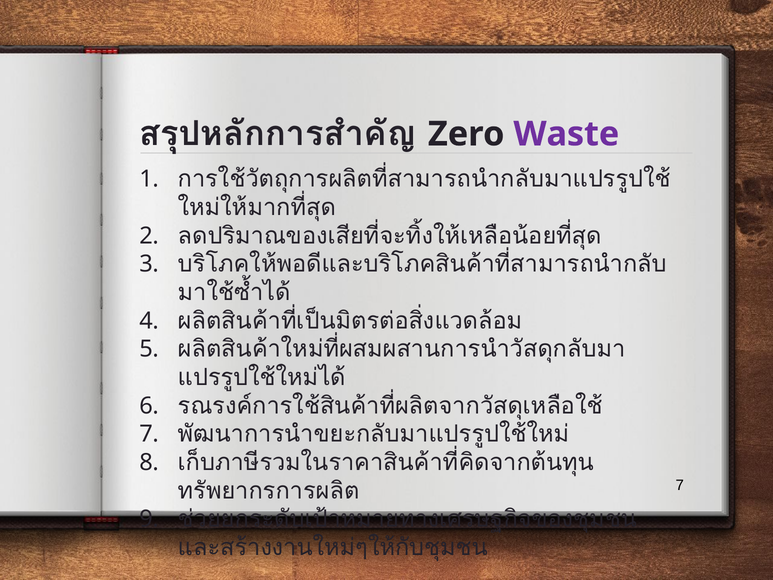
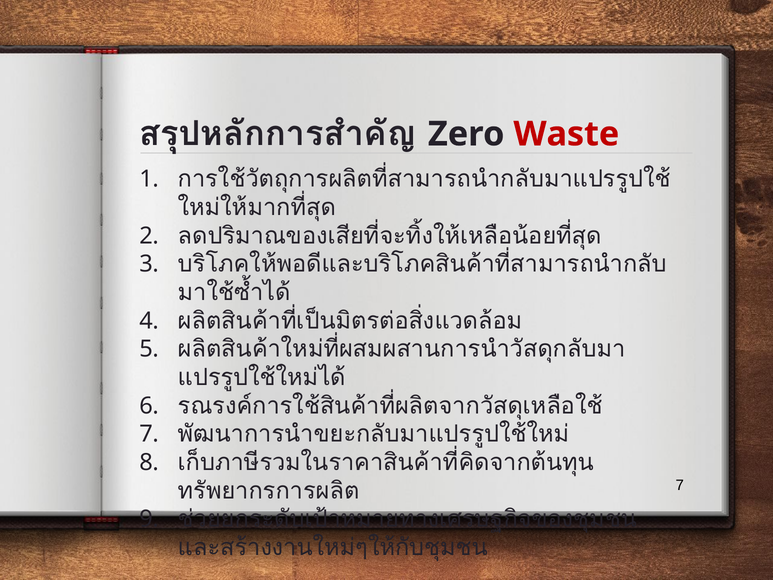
Waste colour: purple -> red (566, 134)
